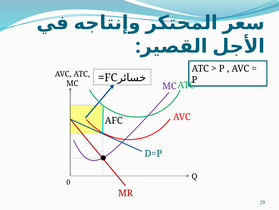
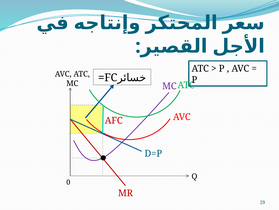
AFC colour: black -> red (114, 120)
